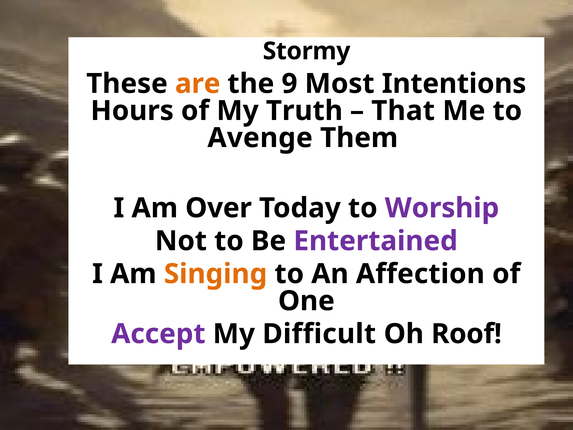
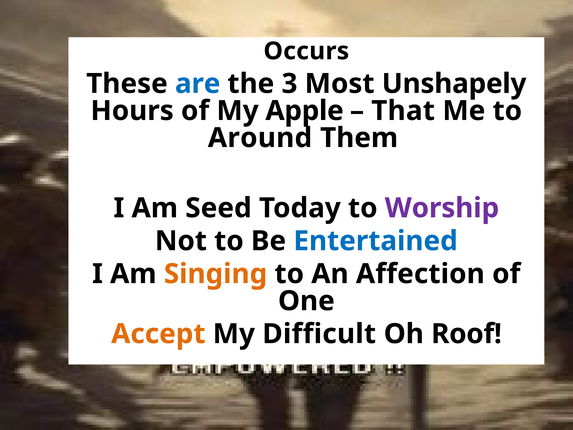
Stormy: Stormy -> Occurs (306, 51)
are colour: orange -> blue (198, 84)
9: 9 -> 3 (290, 84)
Intentions: Intentions -> Unshapely (454, 84)
Truth: Truth -> Apple (305, 111)
Avenge: Avenge -> Around (260, 138)
Over: Over -> Seed (218, 208)
Entertained colour: purple -> blue (376, 241)
Accept colour: purple -> orange (158, 334)
